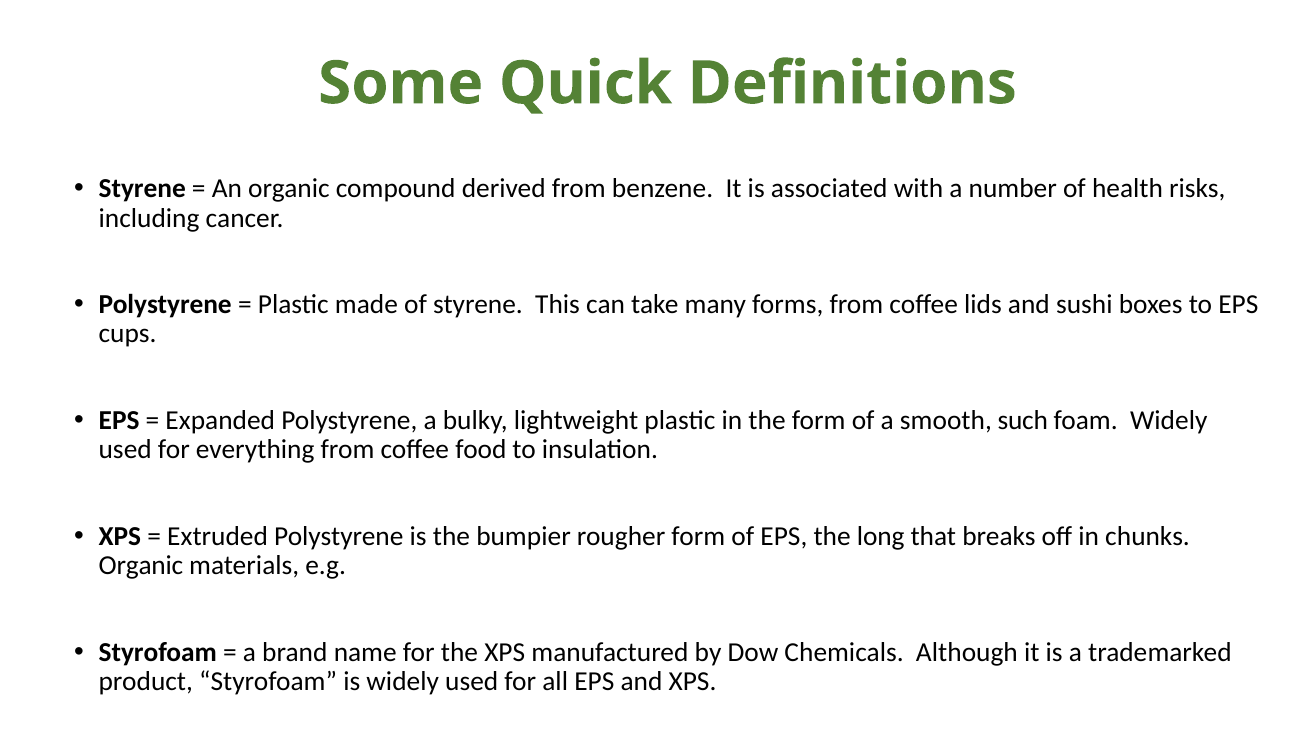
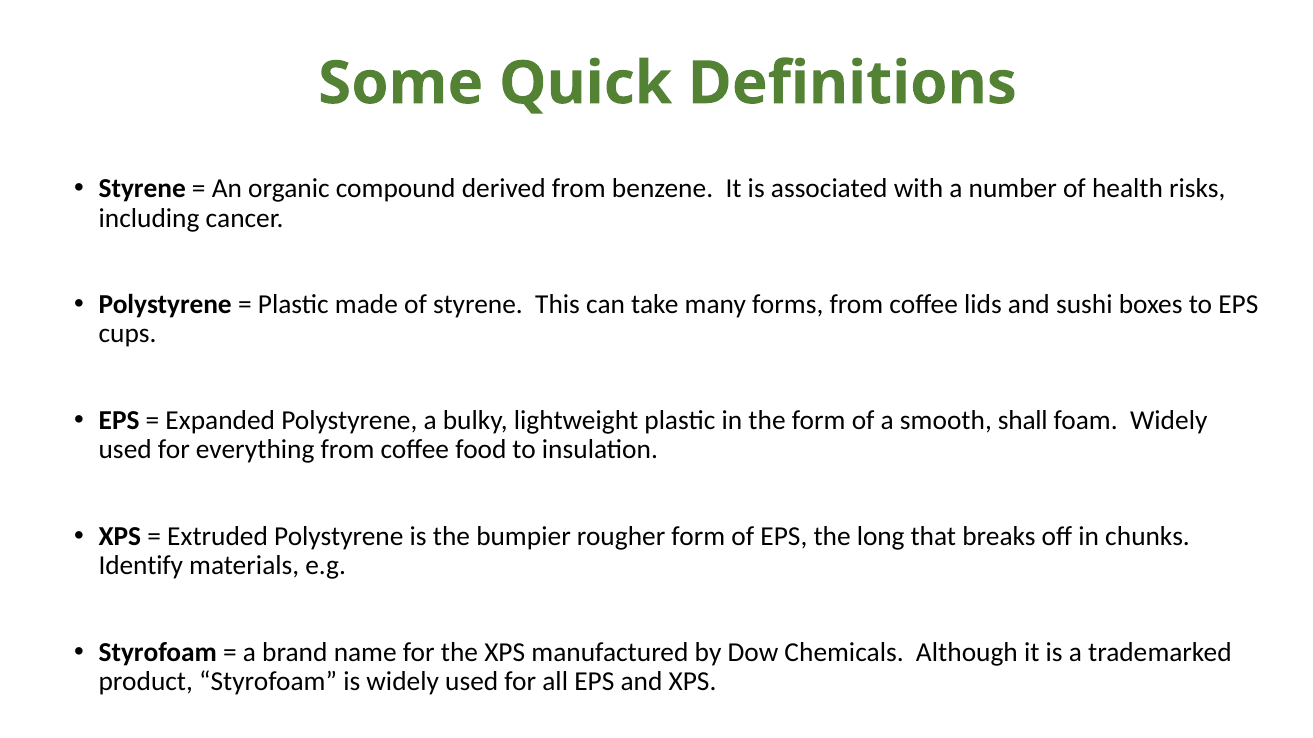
such: such -> shall (1023, 421)
Organic: Organic -> Identify (141, 566)
